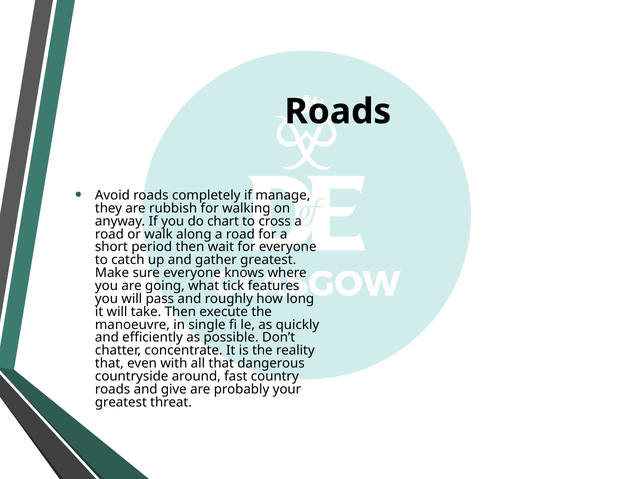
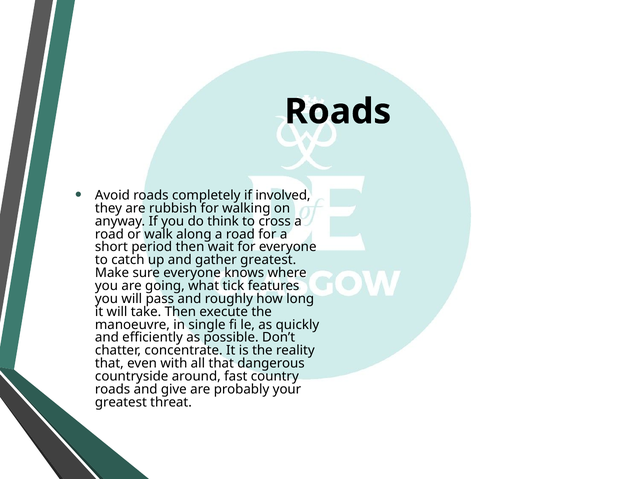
manage: manage -> involved (283, 195)
chart: chart -> think (223, 221)
